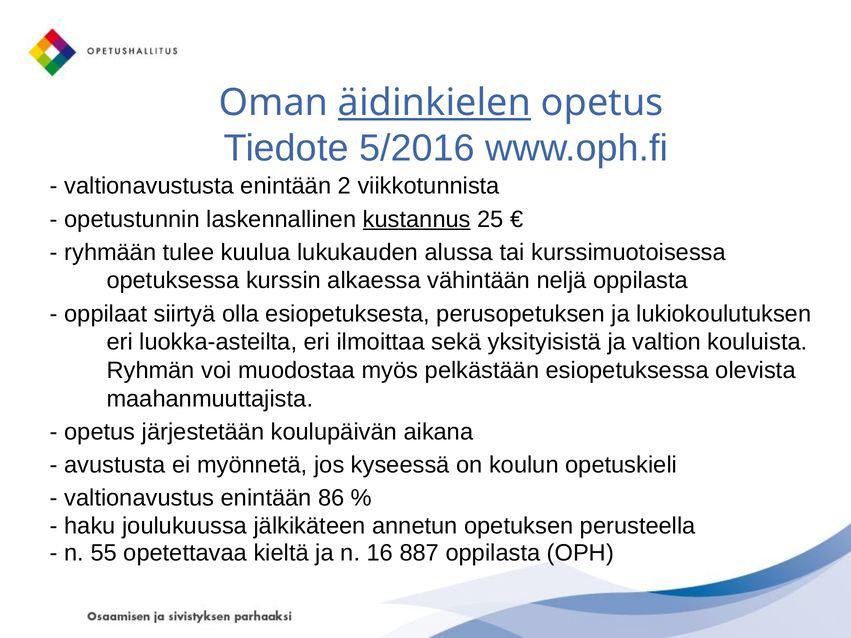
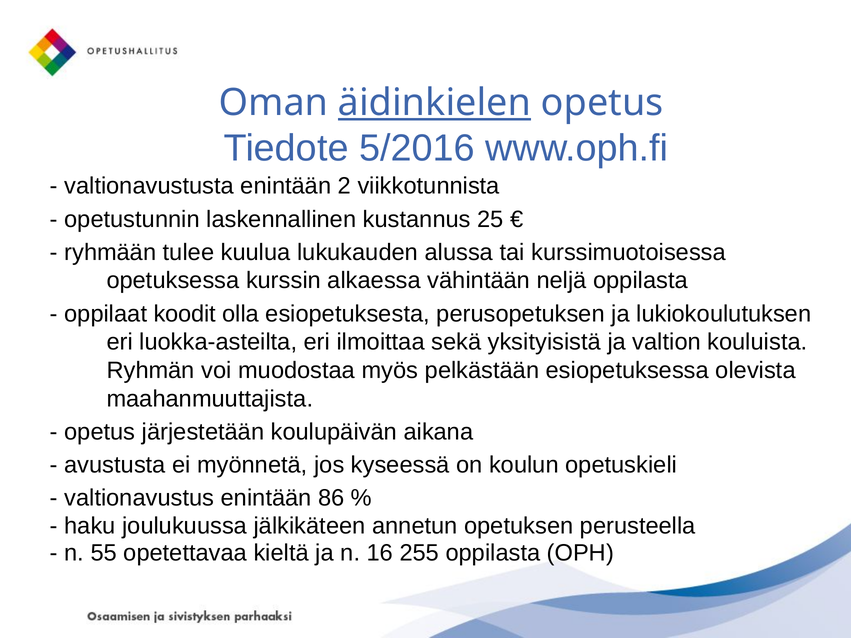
kustannus underline: present -> none (417, 219)
siirtyä: siirtyä -> koodit (185, 314)
887: 887 -> 255 (419, 553)
